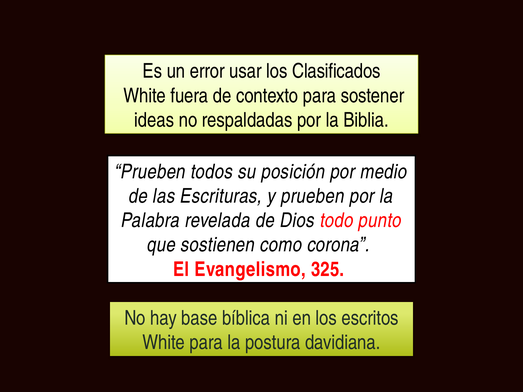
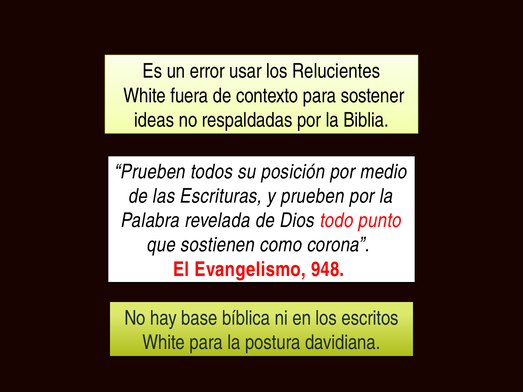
Clasificados: Clasificados -> Relucientes (336, 71)
325: 325 -> 948 (328, 269)
